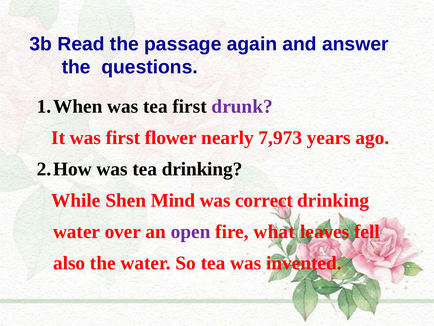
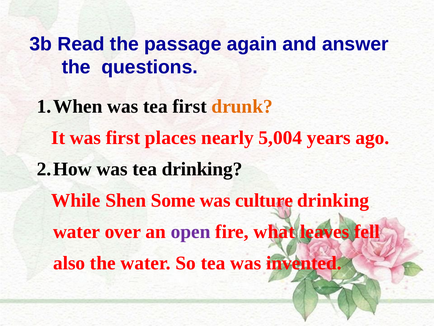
drunk colour: purple -> orange (242, 106)
flower: flower -> places (171, 138)
7,973: 7,973 -> 5,004 (280, 138)
Mind: Mind -> Some (173, 200)
correct: correct -> culture (264, 200)
